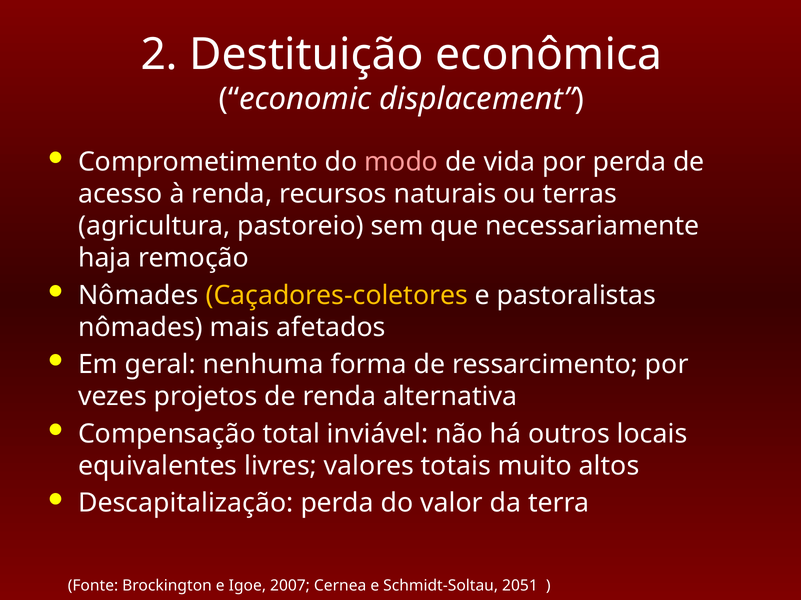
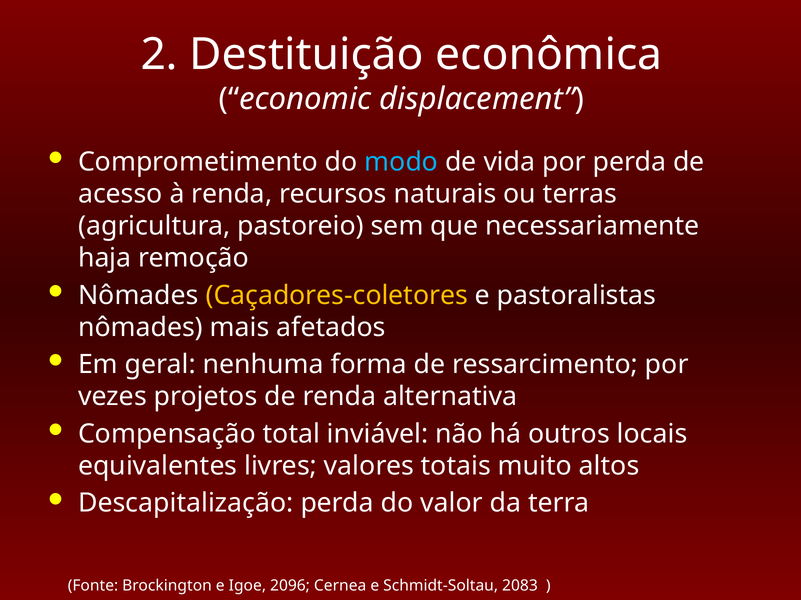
modo colour: pink -> light blue (401, 162)
2007: 2007 -> 2096 (290, 586)
2051: 2051 -> 2083 (520, 586)
